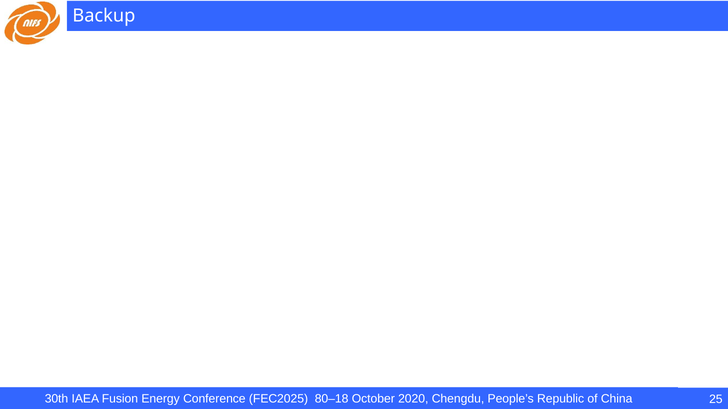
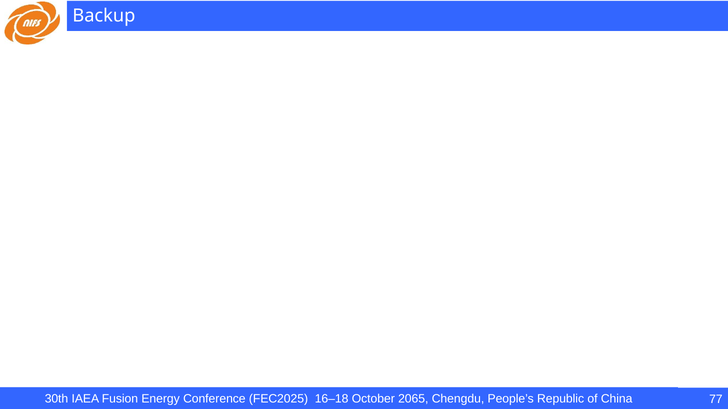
80–18: 80–18 -> 16–18 (332, 399)
2020: 2020 -> 2065 (413, 399)
25: 25 -> 77 (716, 400)
